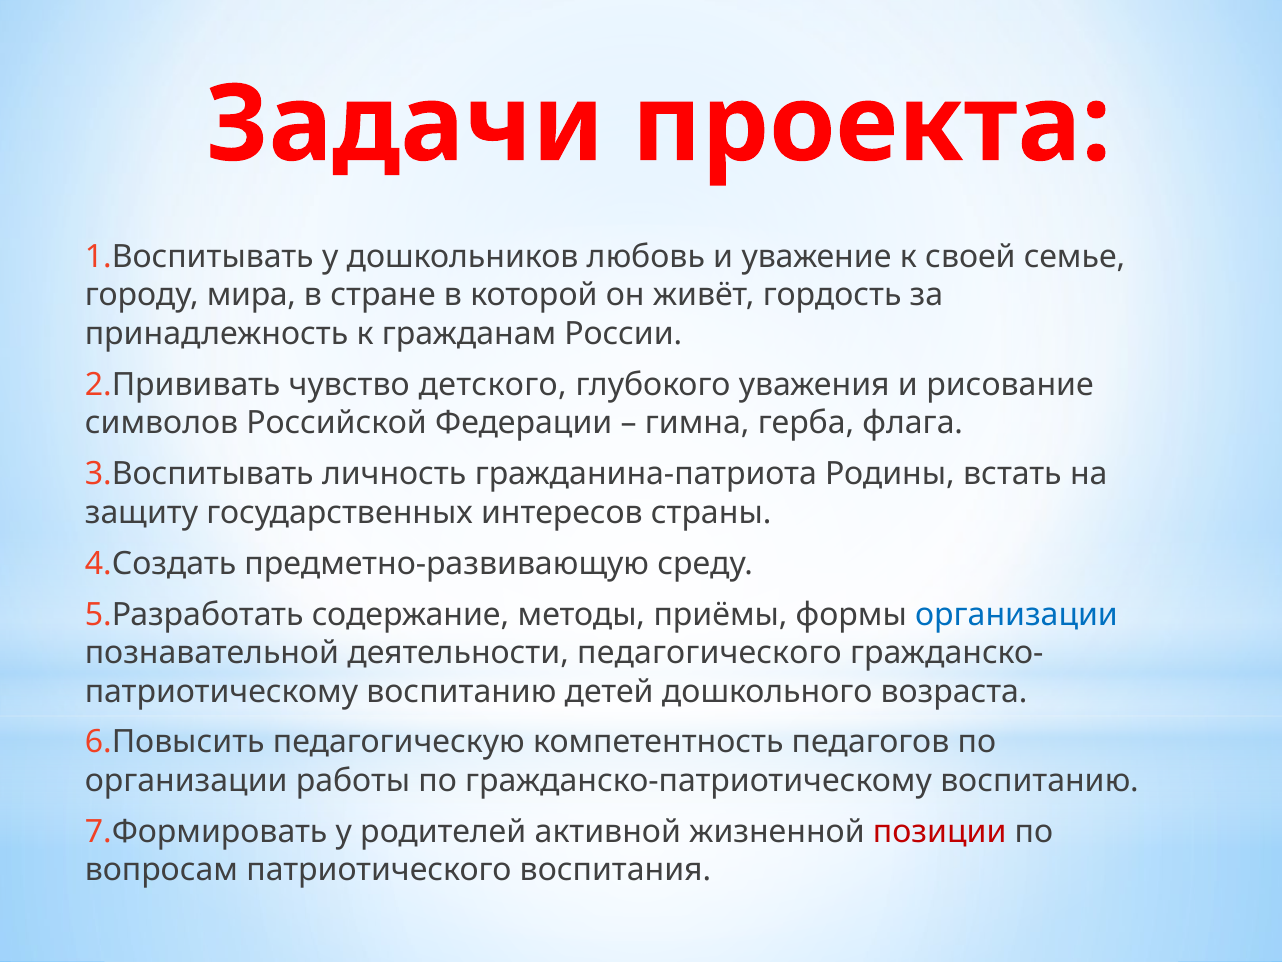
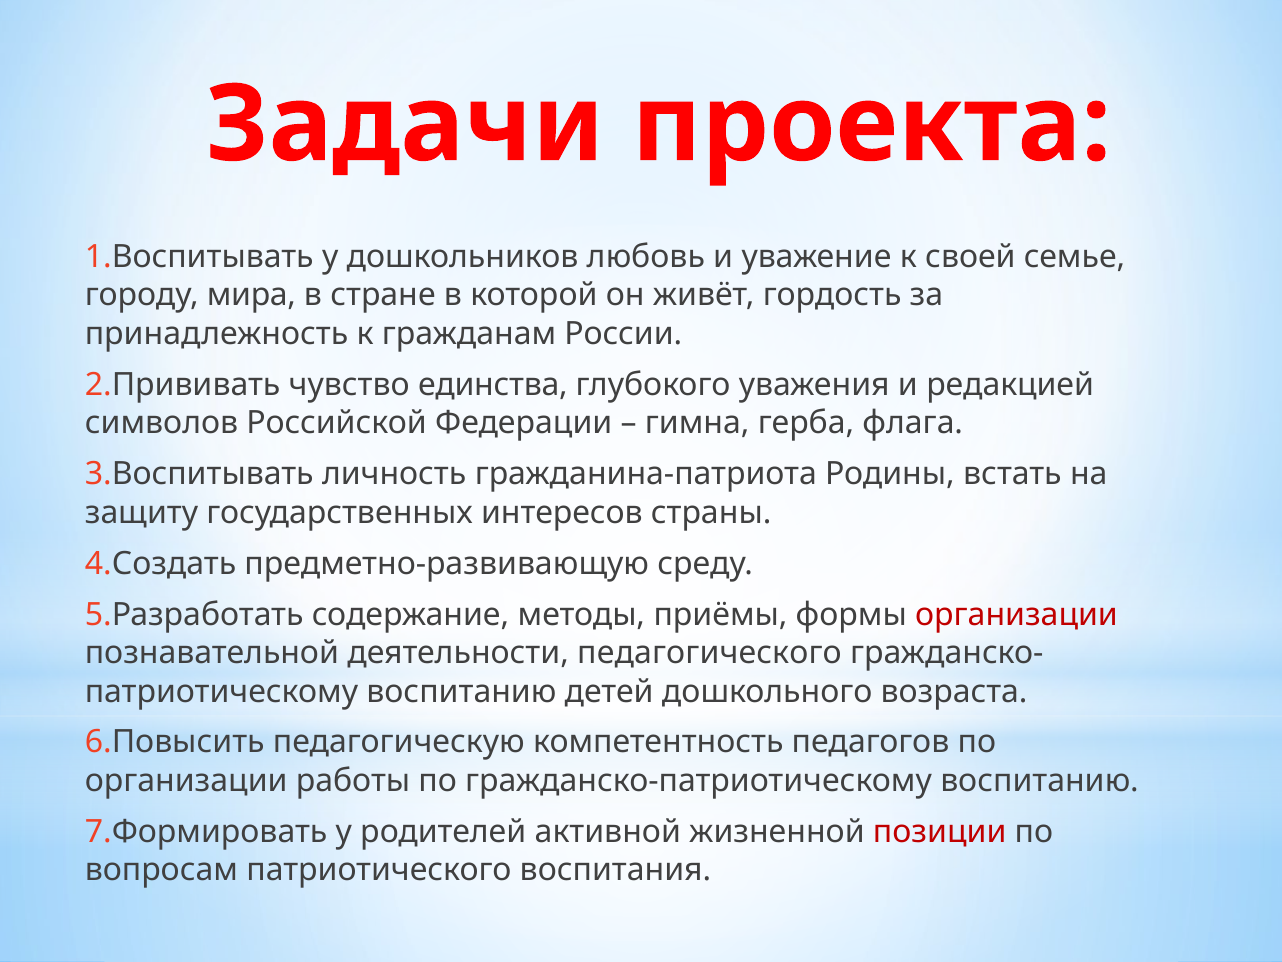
детского: детского -> единства (493, 384)
рисование: рисование -> редакцией (1010, 384)
организации colour: blue -> red (1017, 614)
